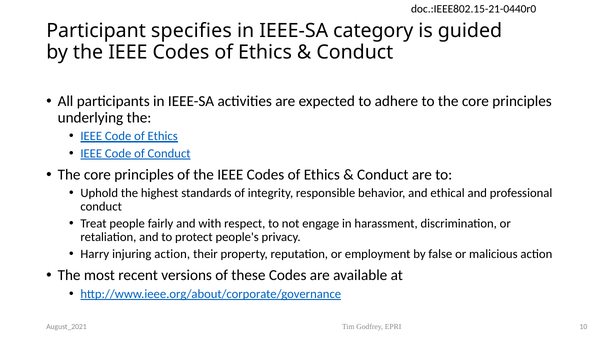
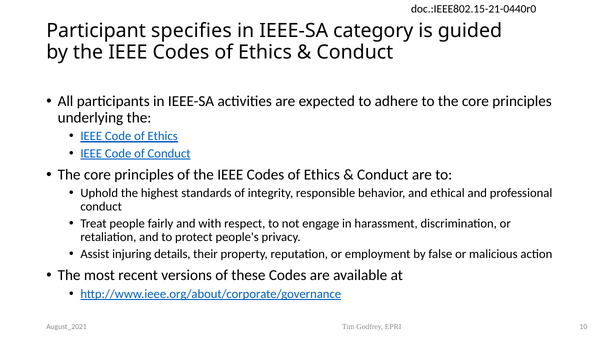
Harry: Harry -> Assist (95, 254)
injuring action: action -> details (172, 254)
